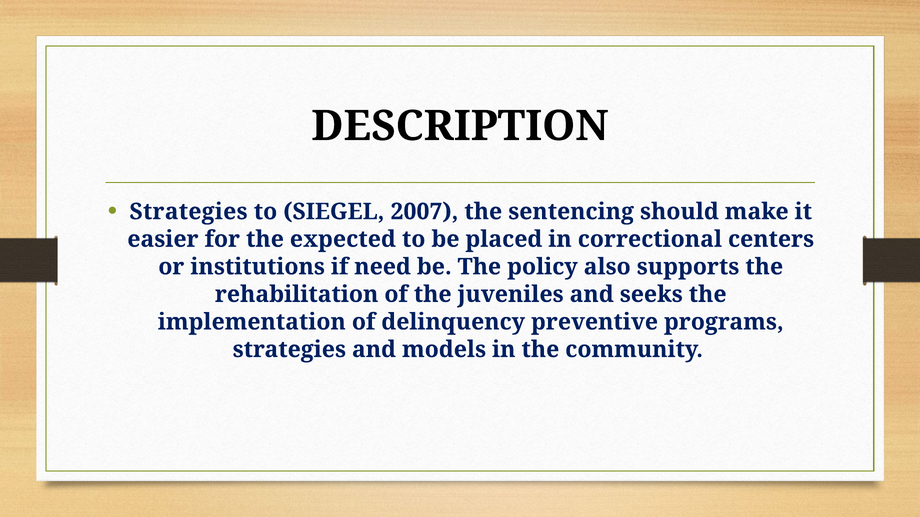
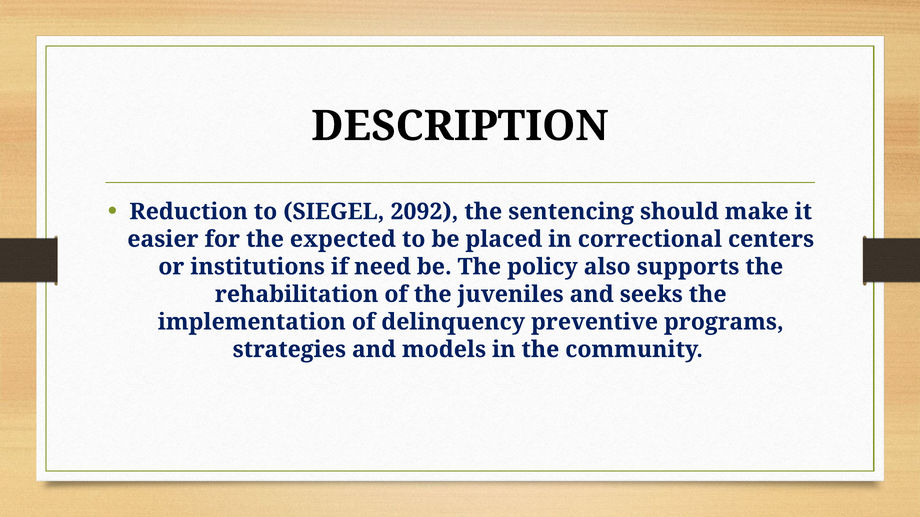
Strategies: Strategies -> Reduction (189, 212)
2007: 2007 -> 2092 (424, 212)
